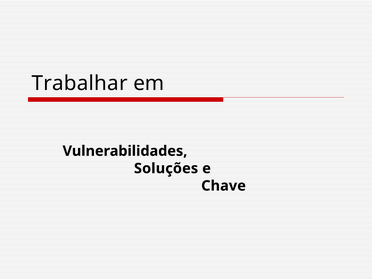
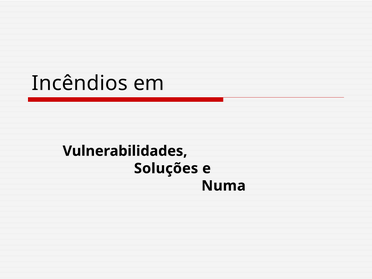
Trabalhar: Trabalhar -> Incêndios (80, 83)
Chave: Chave -> Numa (224, 186)
